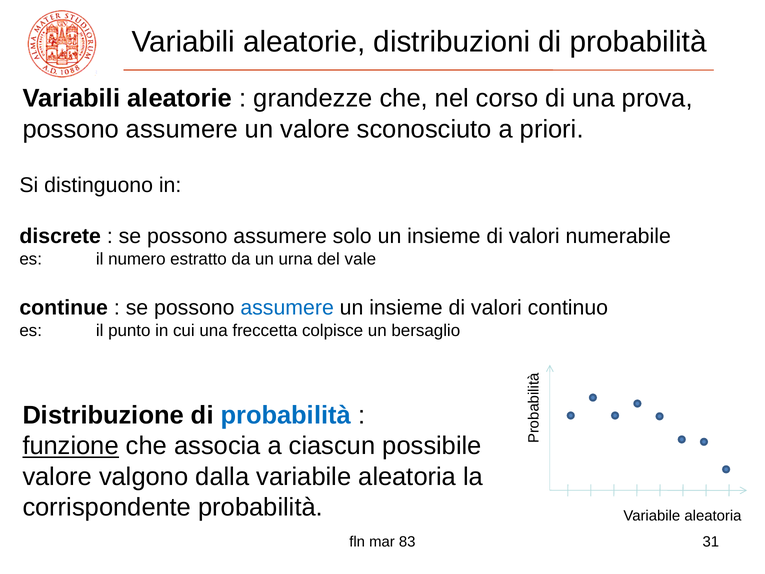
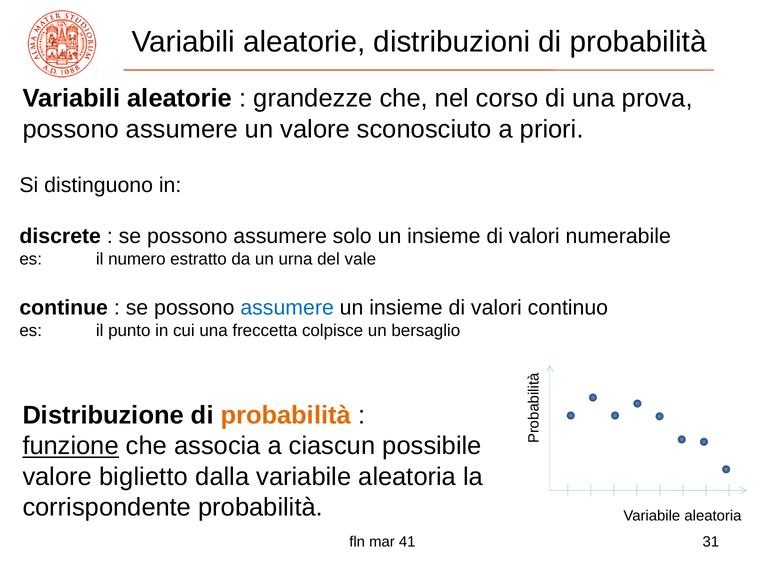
probabilità colour: blue -> orange (286, 415)
valgono: valgono -> biglietto (144, 476)
83: 83 -> 41 (407, 542)
